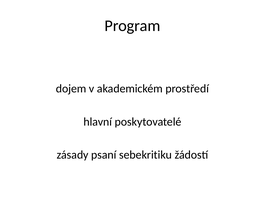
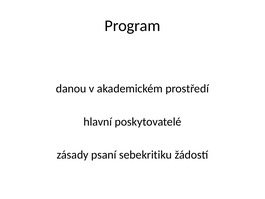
dojem: dojem -> danou (71, 89)
